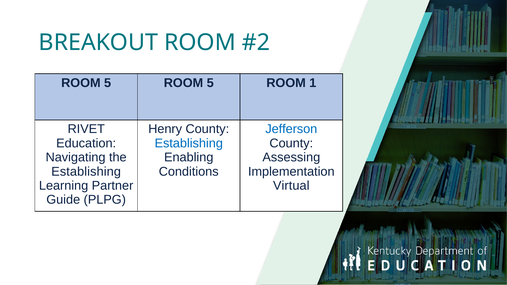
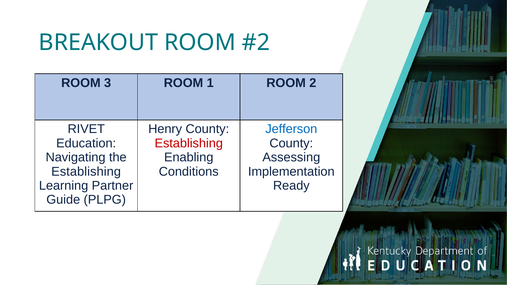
5: 5 -> 3 (108, 83)
5: 5 -> 1 (210, 83)
1: 1 -> 2 (313, 83)
Establishing colour: blue -> red (189, 143)
Virtual: Virtual -> Ready (291, 186)
